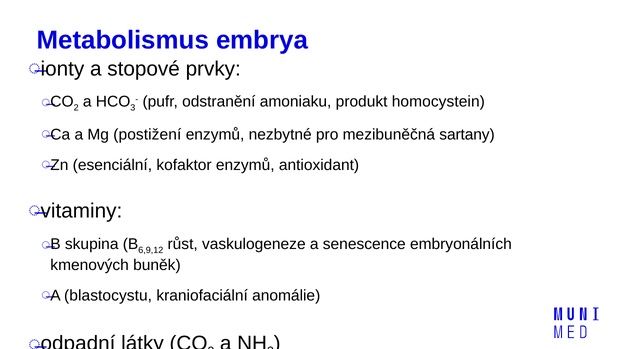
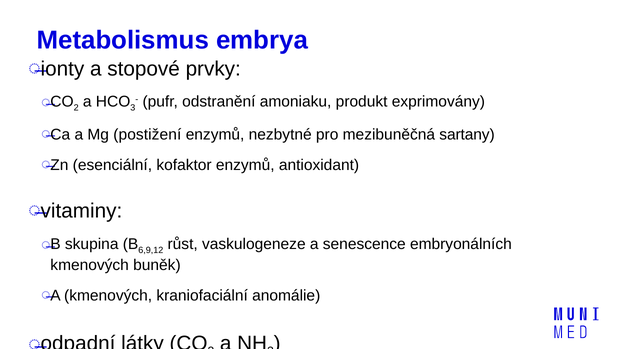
homocystein: homocystein -> exprimovány (438, 102)
A blastocystu: blastocystu -> kmenových (108, 296)
